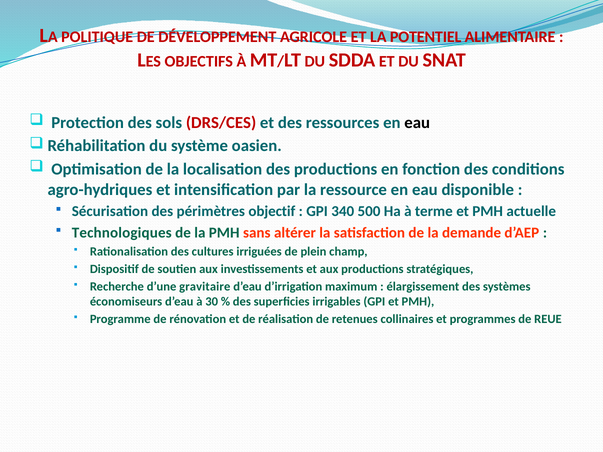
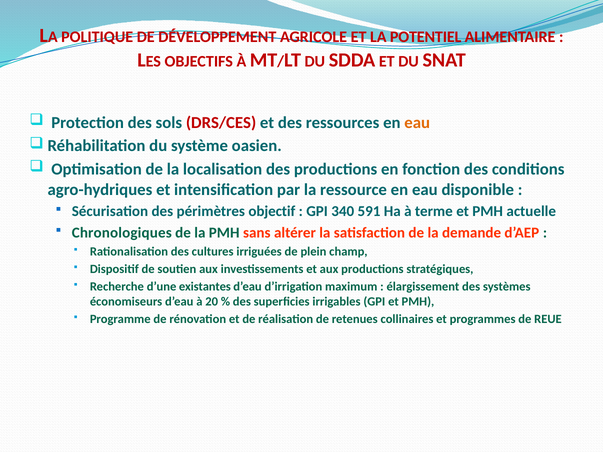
eau colour: black -> orange (417, 123)
500: 500 -> 591 (369, 212)
Technologiques: Technologiques -> Chronologiques (122, 233)
gravitaire: gravitaire -> existantes (205, 287)
30: 30 -> 20 (212, 302)
